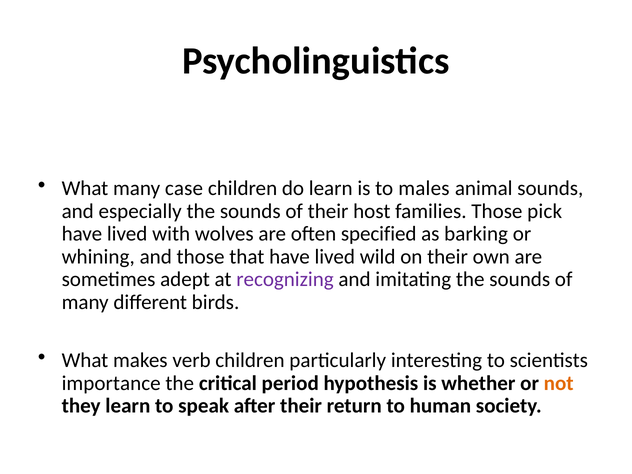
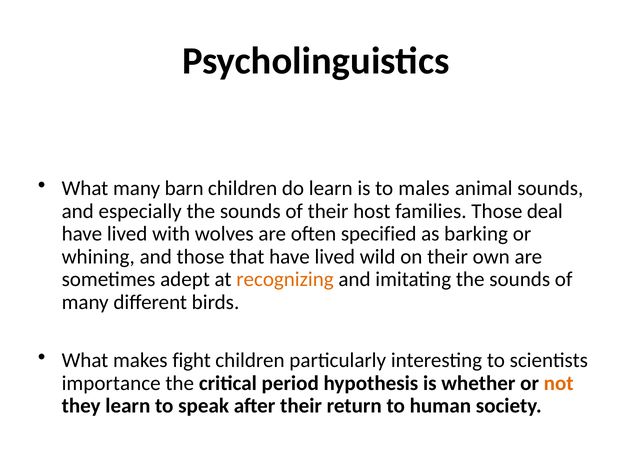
case: case -> barn (184, 189)
pick: pick -> deal (545, 211)
recognizing colour: purple -> orange (285, 280)
verb: verb -> fight (192, 360)
